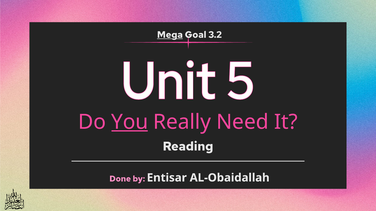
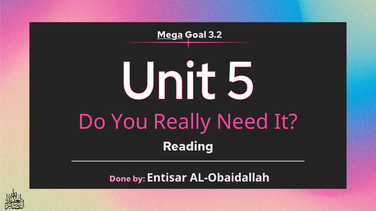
You underline: present -> none (130, 122)
